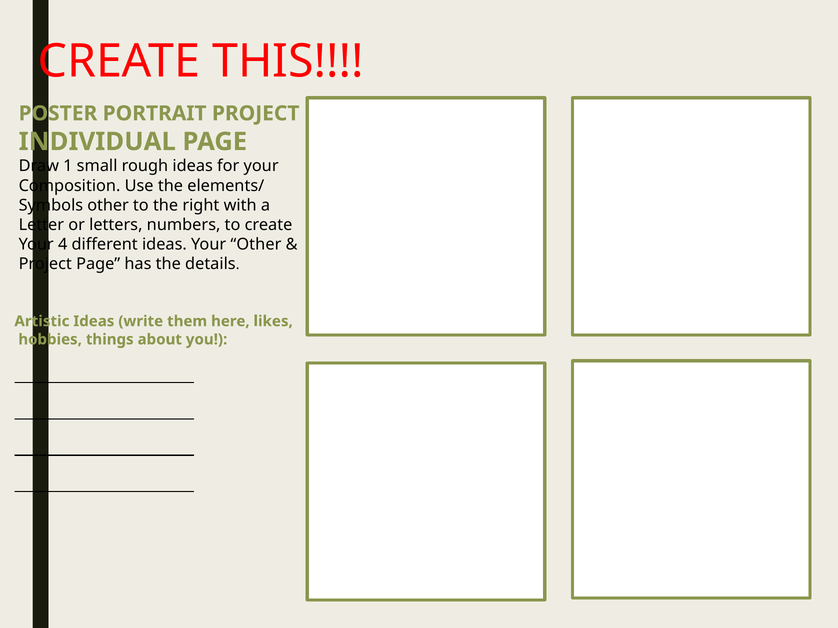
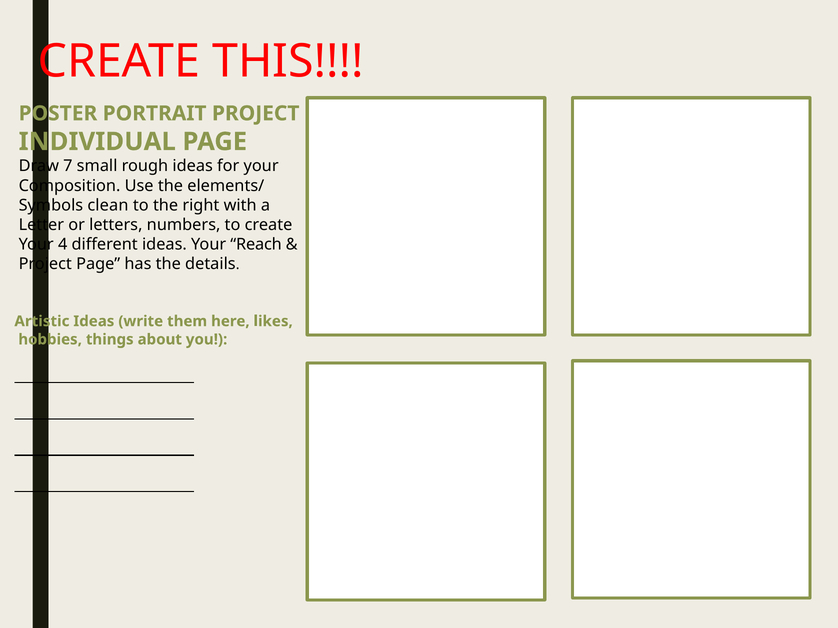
1: 1 -> 7 (68, 166)
Symbols other: other -> clean (108, 205)
Your Other: Other -> Reach (256, 245)
